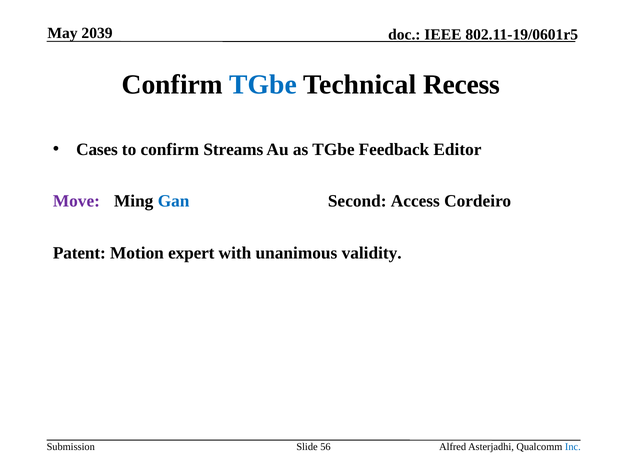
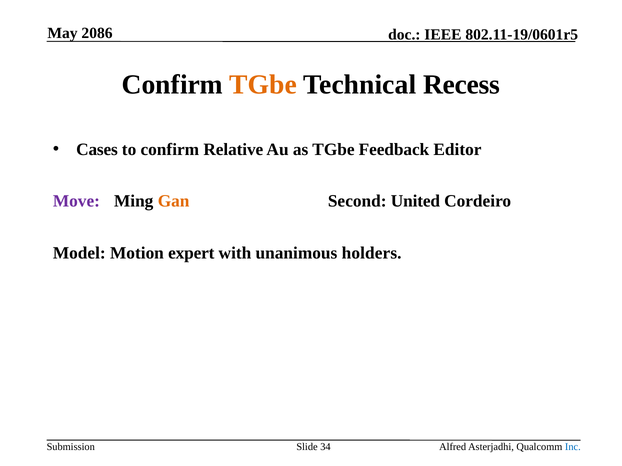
2039: 2039 -> 2086 (97, 33)
TGbe colour: blue -> orange (263, 85)
Streams: Streams -> Relative (233, 149)
Gan colour: blue -> orange (174, 201)
Access: Access -> United (415, 201)
Patent: Patent -> Model (79, 253)
validity: validity -> holders (372, 253)
56: 56 -> 34 (325, 447)
